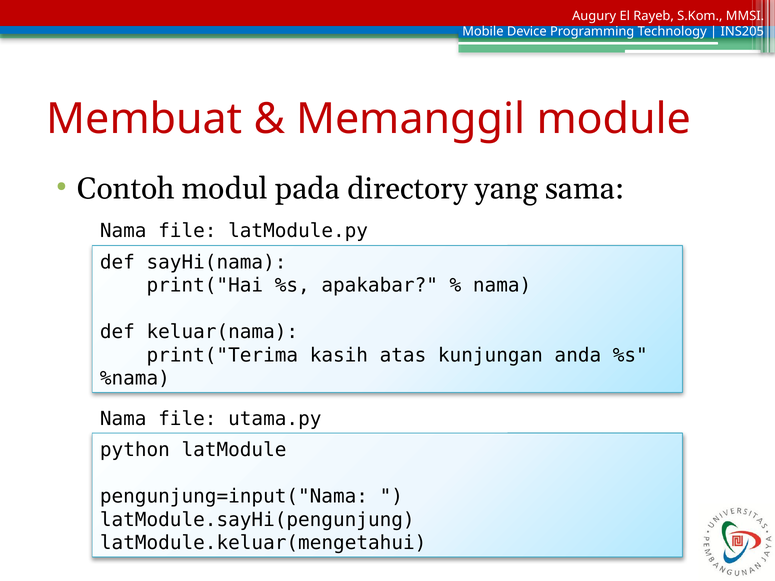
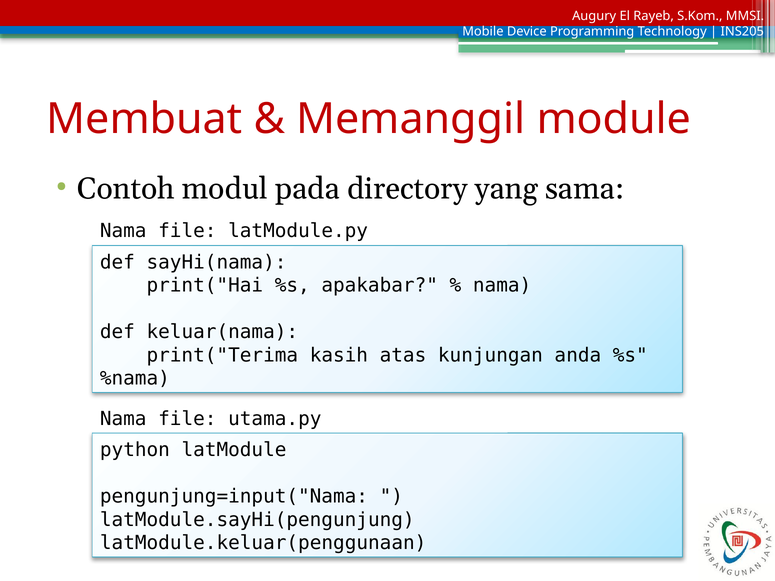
latModule.keluar(mengetahui: latModule.keluar(mengetahui -> latModule.keluar(penggunaan (263, 543)
